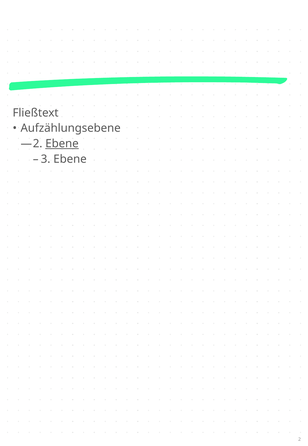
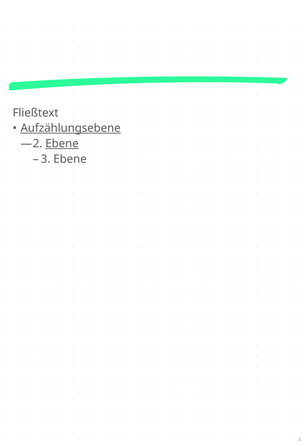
Aufzählungsebene underline: none -> present (71, 128)
